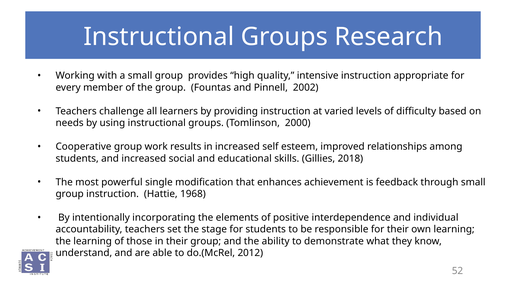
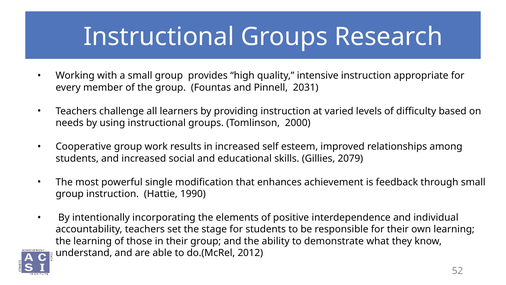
2002: 2002 -> 2031 (306, 87)
2018: 2018 -> 2079 (350, 158)
1968: 1968 -> 1990 (193, 194)
